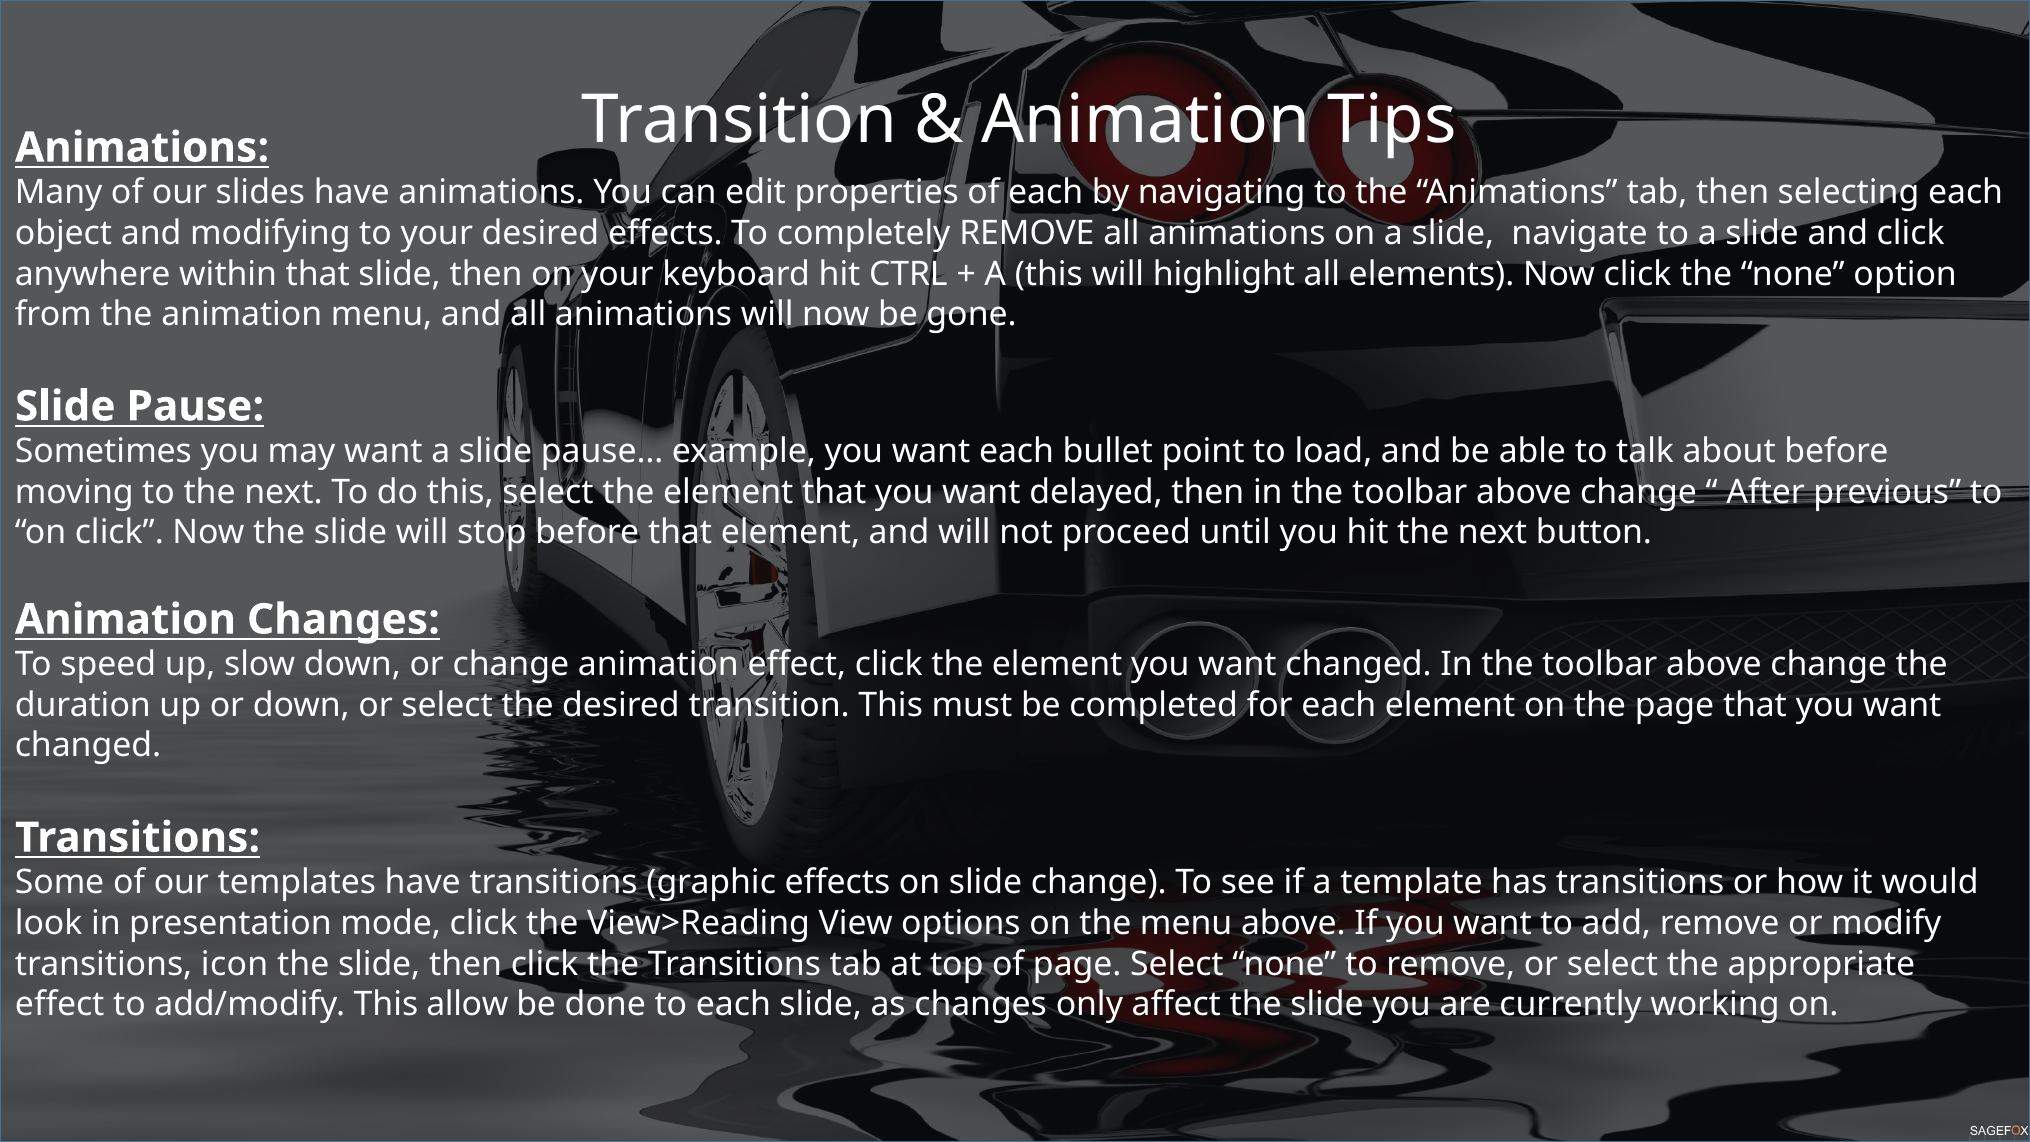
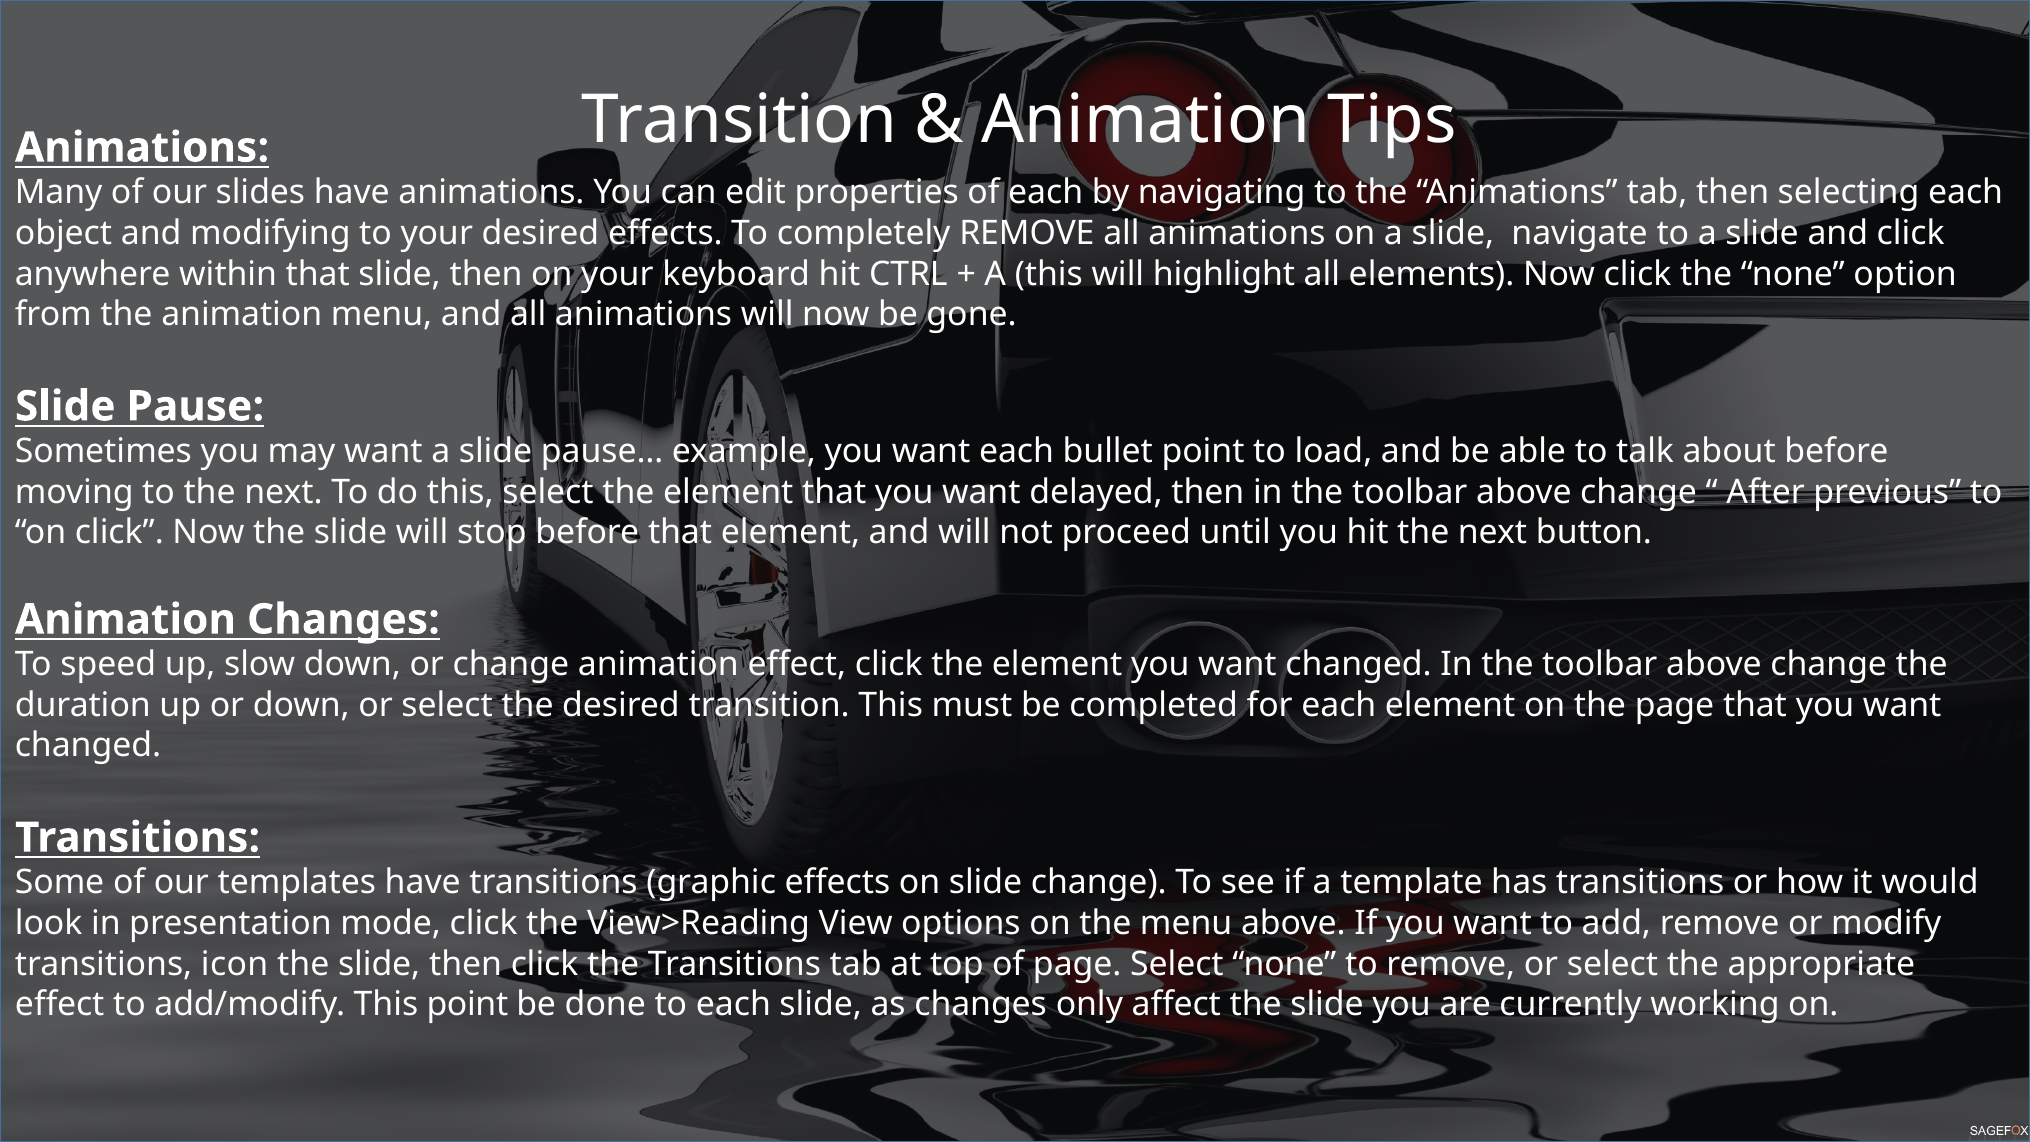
This allow: allow -> point (467, 1004)
